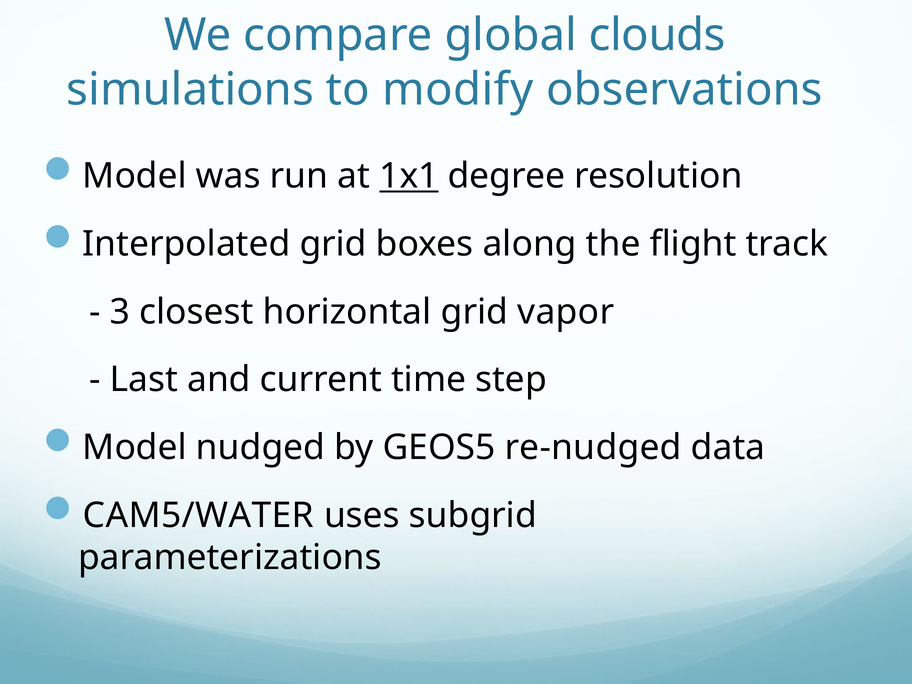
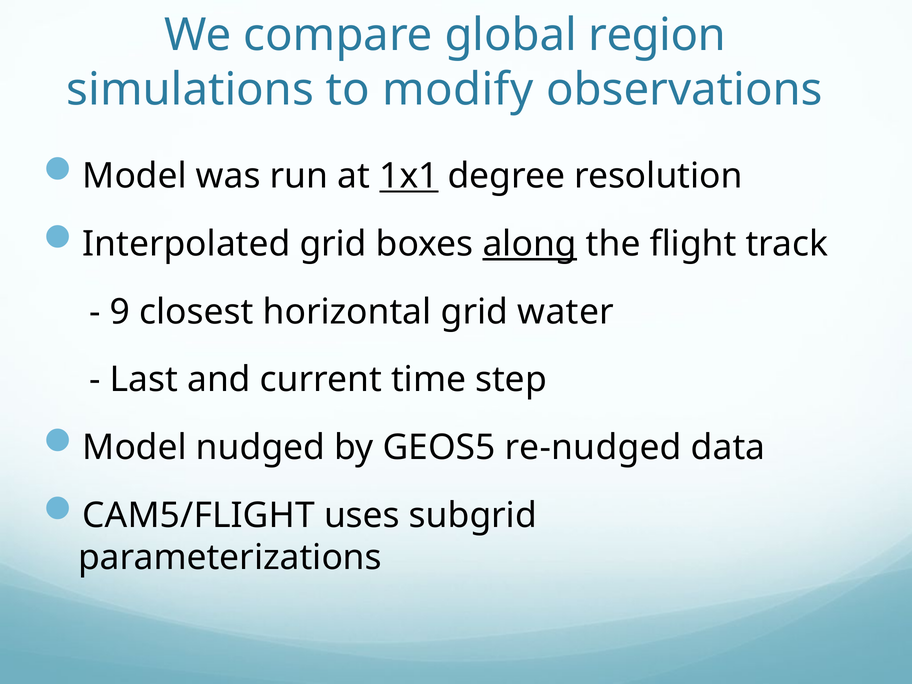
clouds: clouds -> region (657, 35)
along underline: none -> present (530, 244)
3: 3 -> 9 (120, 312)
vapor: vapor -> water (566, 312)
CAM5/WATER: CAM5/WATER -> CAM5/FLIGHT (199, 515)
